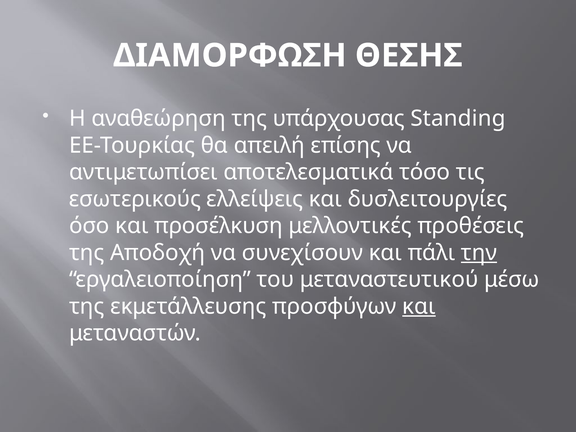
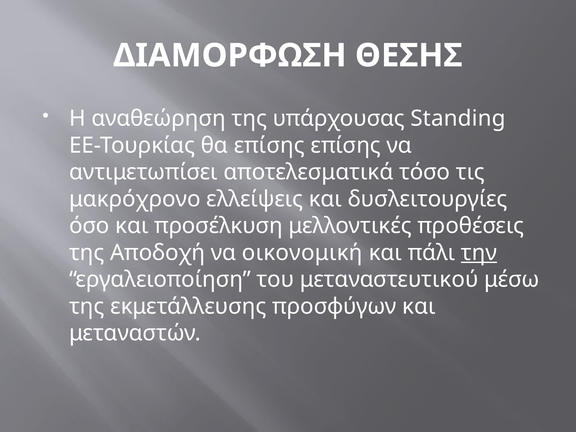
θα απειλή: απειλή -> επίσης (269, 145)
εσωτερικούς: εσωτερικούς -> μακρόχρονο (135, 199)
συνεχίσουν: συνεχίσουν -> οικονομική (302, 253)
και underline: present -> none (419, 306)
